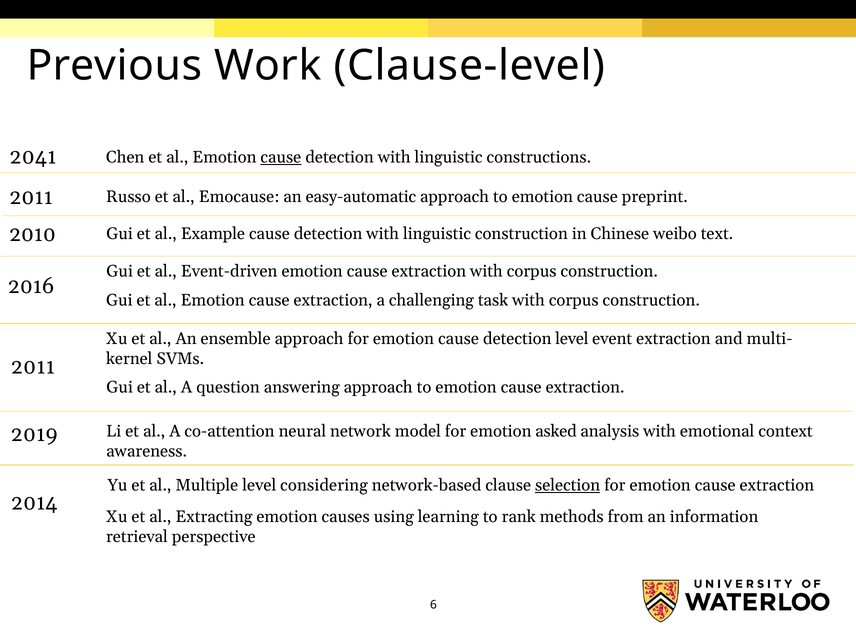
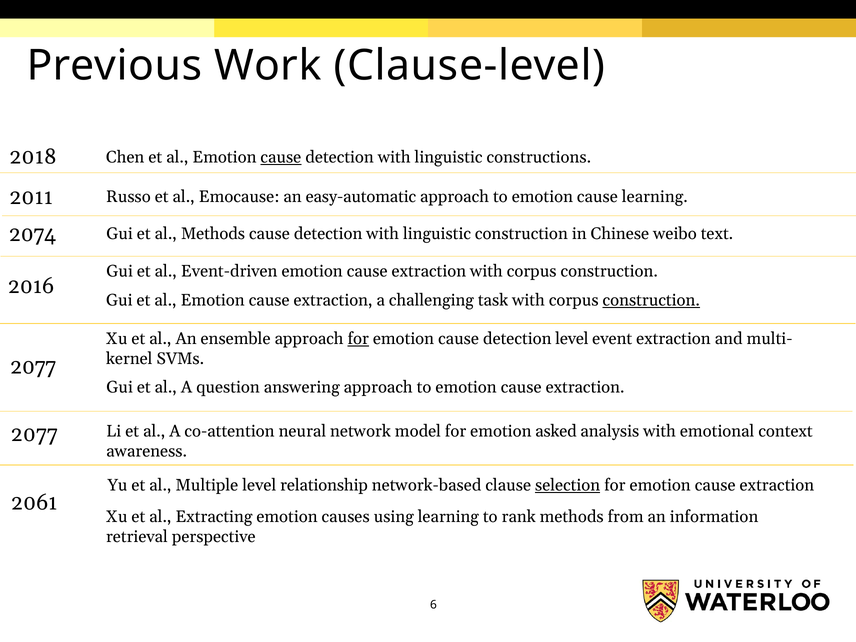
2041: 2041 -> 2018 (33, 157)
cause preprint: preprint -> learning (655, 197)
2010: 2010 -> 2074 (33, 234)
al Example: Example -> Methods (213, 234)
construction underline: none -> present (651, 300)
for underline: none -> present (358, 339)
2011: 2011 -> 2077 (33, 366)
2019: 2019 -> 2077 (34, 434)
considering: considering -> relationship (324, 485)
2014: 2014 -> 2061 (34, 503)
